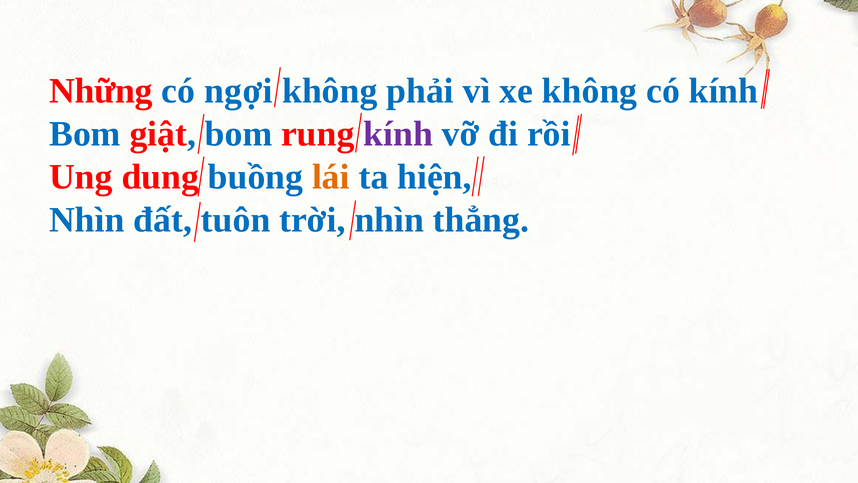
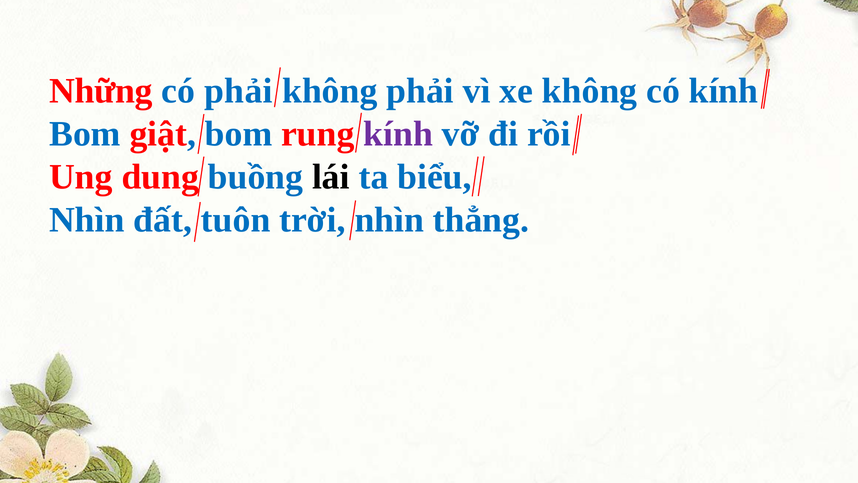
có ngợi: ngợi -> phải (238, 91)
lái colour: orange -> black (331, 177)
hiện: hiện -> biểu (434, 177)
